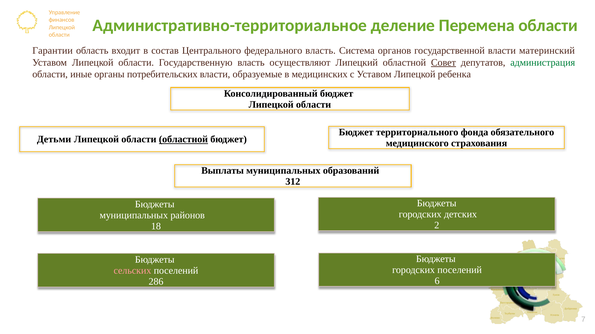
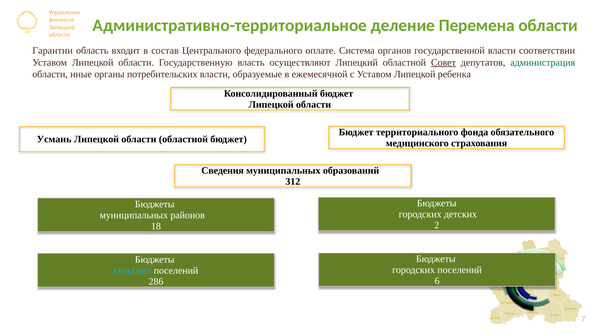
федерального власть: власть -> оплате (321, 51)
материнский: материнский -> соответствии (547, 51)
медицинских: медицинских -> ежемесячной (320, 75)
Детьми: Детьми -> Усмань (54, 140)
областной underline: present -> none (183, 140)
Выплаты: Выплаты -> Сведения (223, 171)
сельских colour: pink -> light blue (132, 271)
